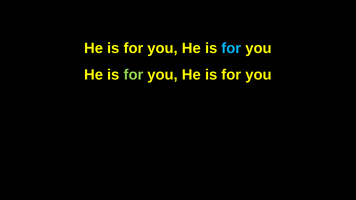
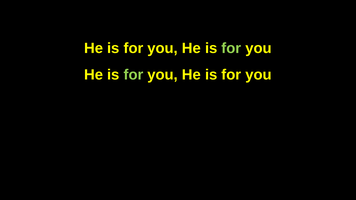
for colour: light blue -> light green (231, 48)
